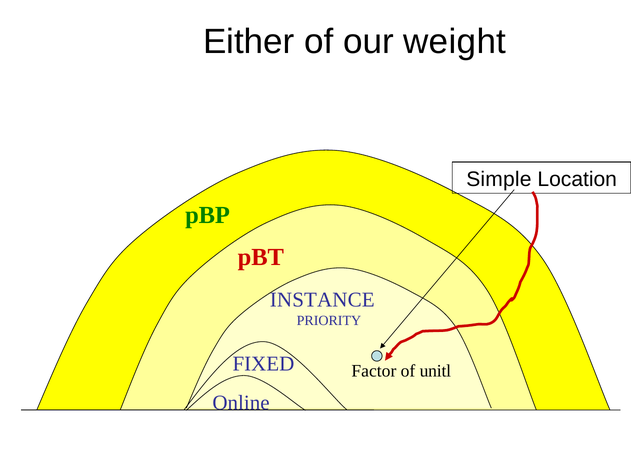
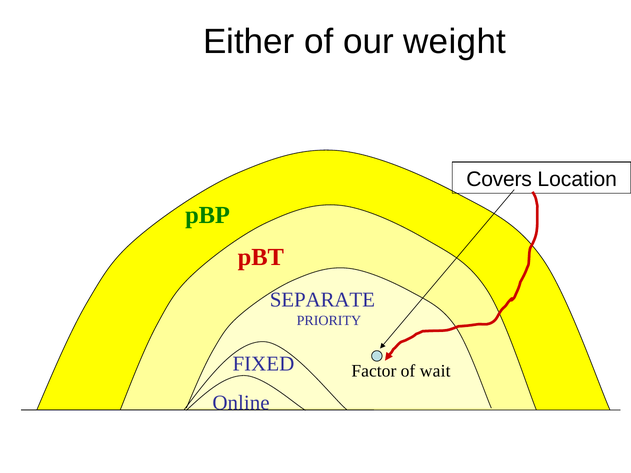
Simple: Simple -> Covers (499, 179)
INSTANCE: INSTANCE -> SEPARATE (322, 300)
unitl: unitl -> wait (435, 371)
